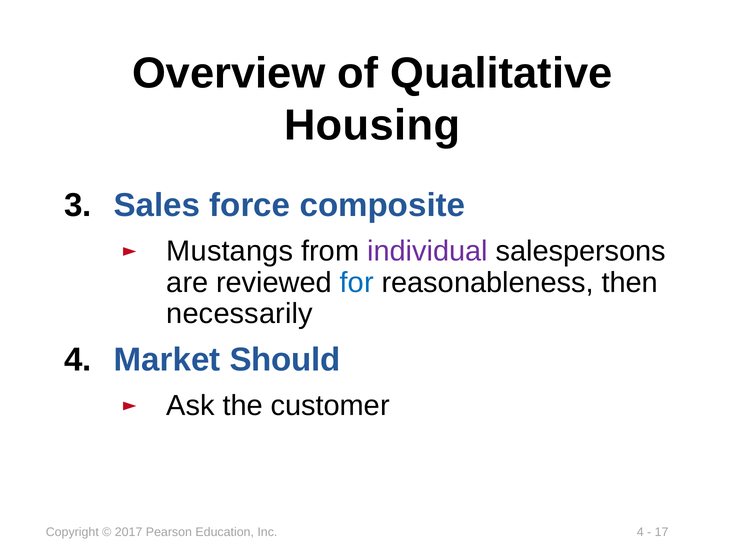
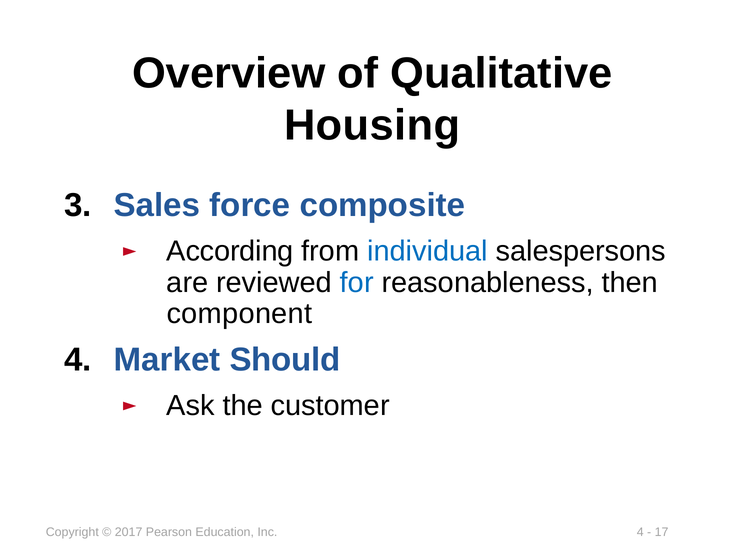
Mustangs: Mustangs -> According (230, 251)
individual colour: purple -> blue (427, 251)
necessarily: necessarily -> component (239, 314)
